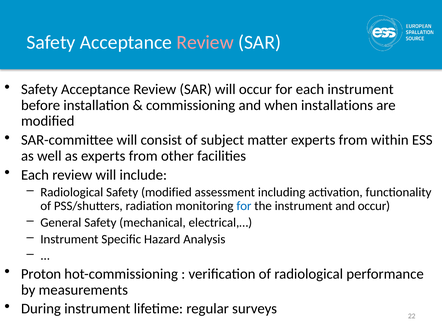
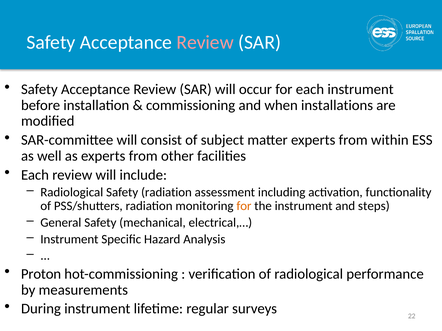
Safety modified: modified -> radiation (166, 192)
for colour: blue -> orange (244, 206)
and occur: occur -> steps (374, 206)
